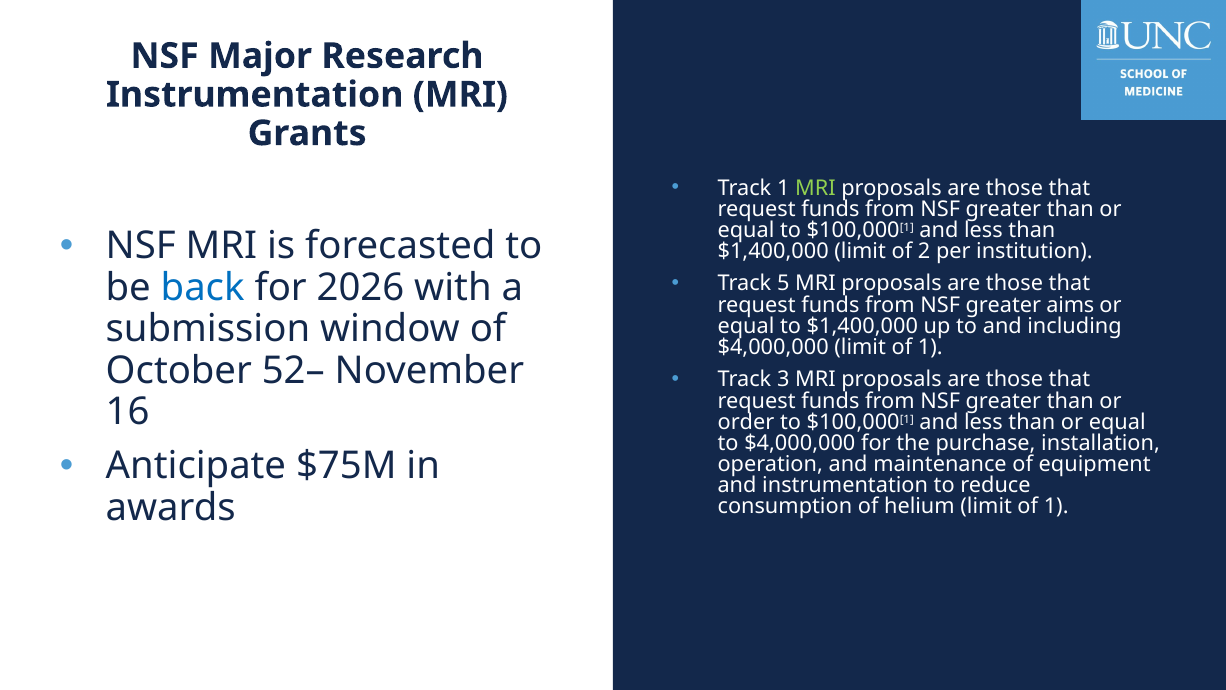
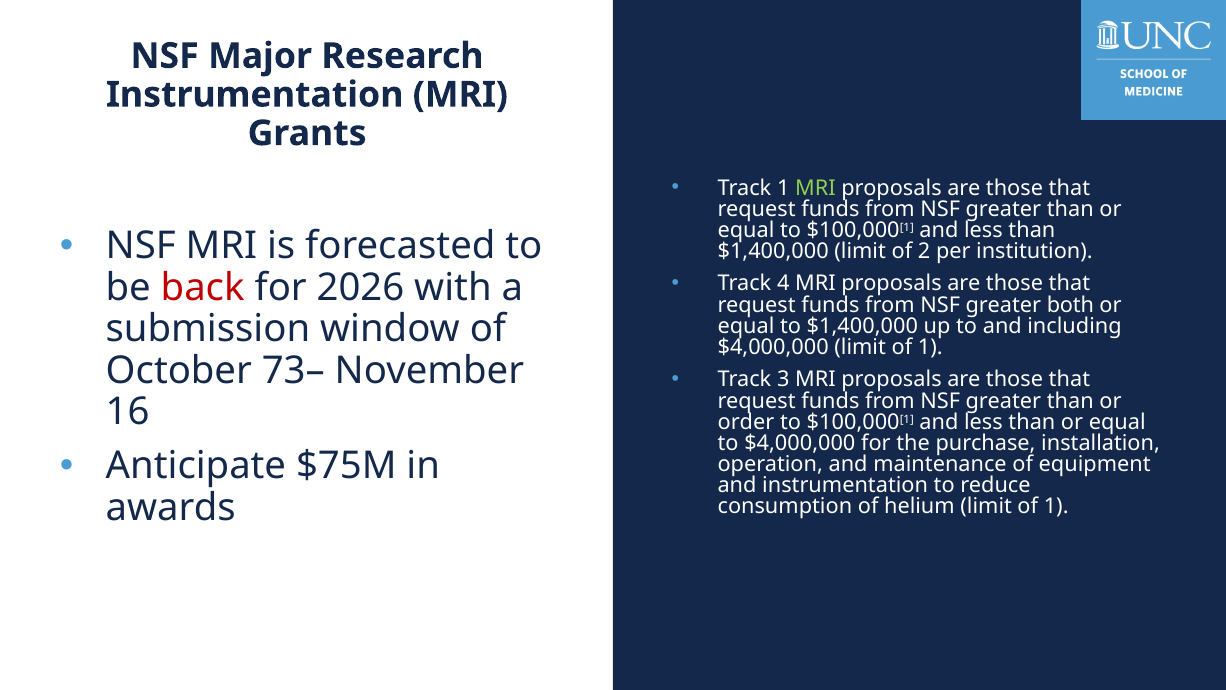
5: 5 -> 4 (783, 284)
back colour: blue -> red (203, 288)
aims: aims -> both (1070, 305)
52–: 52– -> 73– (293, 370)
